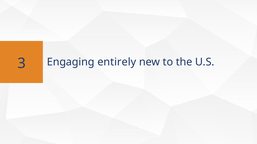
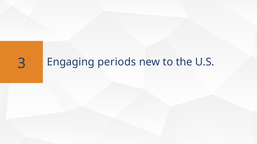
entirely: entirely -> periods (117, 62)
